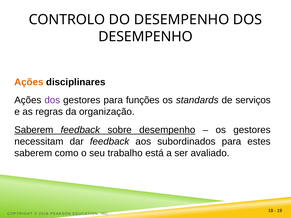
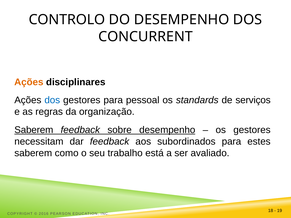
DESEMPENHO: DESEMPENHO -> CONCURRENT (145, 37)
dos colour: purple -> blue (52, 100)
funções: funções -> pessoal (143, 100)
